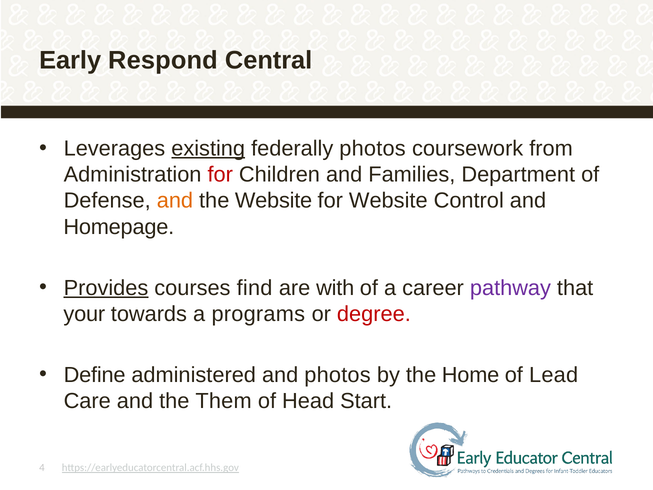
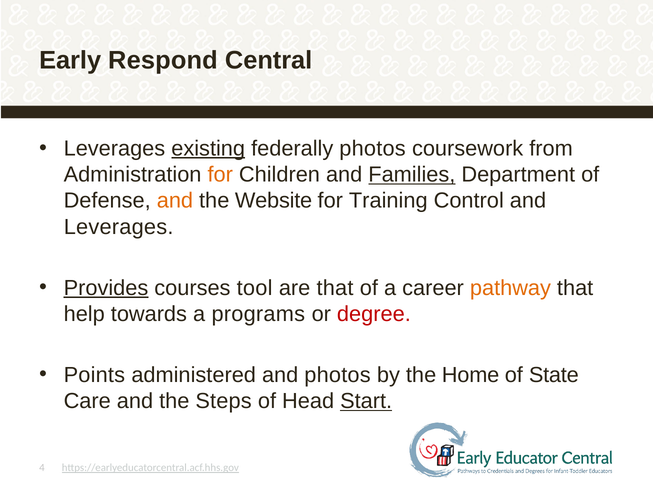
for colour: red -> orange (220, 175)
Families underline: none -> present (412, 175)
for Website: Website -> Training (388, 201)
Homepage: Homepage -> Leverages (119, 227)
find: find -> tool (255, 288)
are with: with -> that (335, 288)
pathway colour: purple -> orange (510, 288)
your: your -> help (84, 314)
Define: Define -> Points (94, 375)
Lead: Lead -> State (554, 375)
Them: Them -> Steps (224, 401)
Start underline: none -> present (366, 401)
